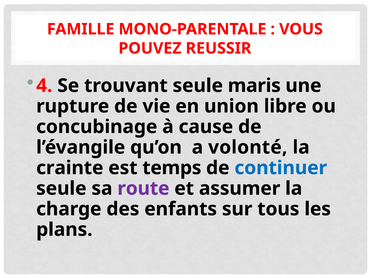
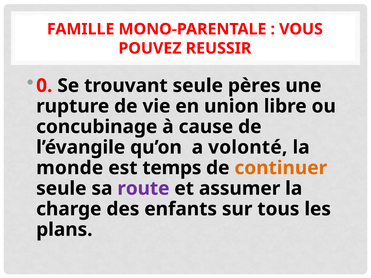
4: 4 -> 0 (44, 86)
maris: maris -> pères (254, 86)
crainte: crainte -> monde (70, 168)
continuer colour: blue -> orange (281, 168)
